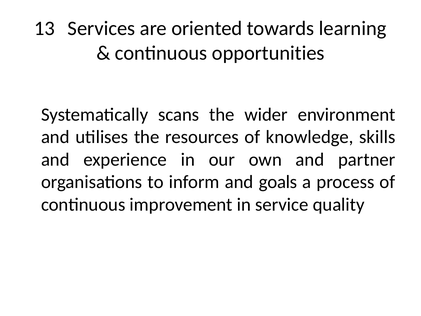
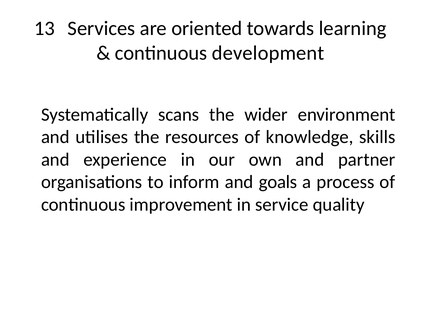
opportunities: opportunities -> development (268, 53)
